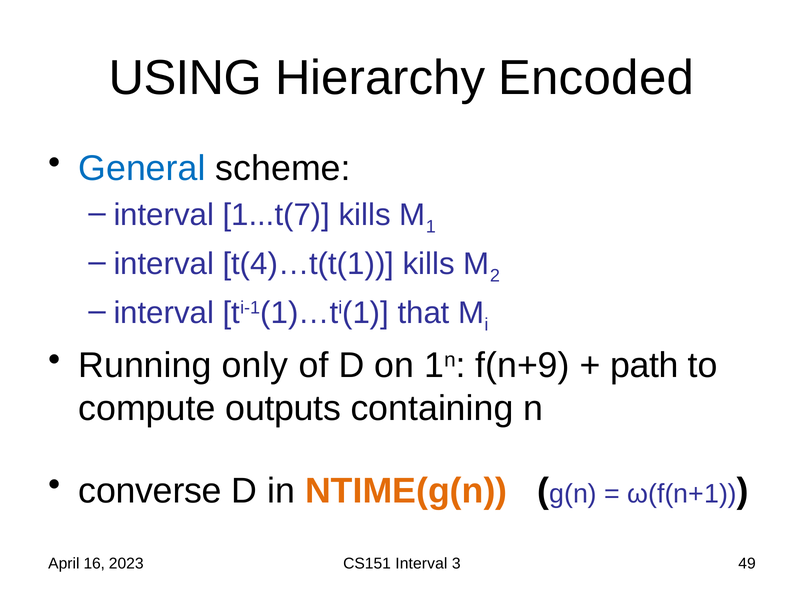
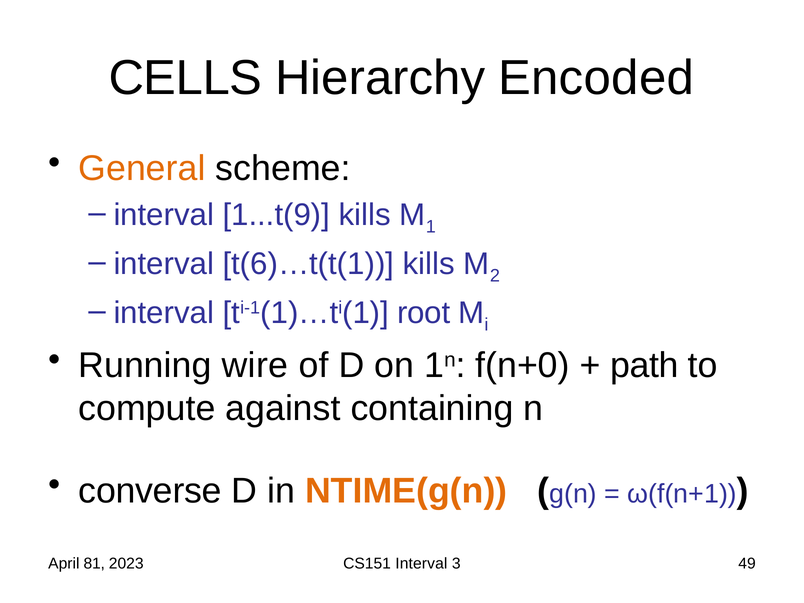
USING: USING -> CELLS (185, 78)
General colour: blue -> orange (142, 169)
1...t(7: 1...t(7 -> 1...t(9 (276, 215)
t(4)…t(t(1: t(4)…t(t(1 -> t(6)…t(t(1 (308, 264)
that: that -> root (424, 313)
only: only -> wire (255, 366)
f(n+9: f(n+9 -> f(n+0 (523, 366)
outputs: outputs -> against (283, 409)
16: 16 -> 81 (94, 564)
